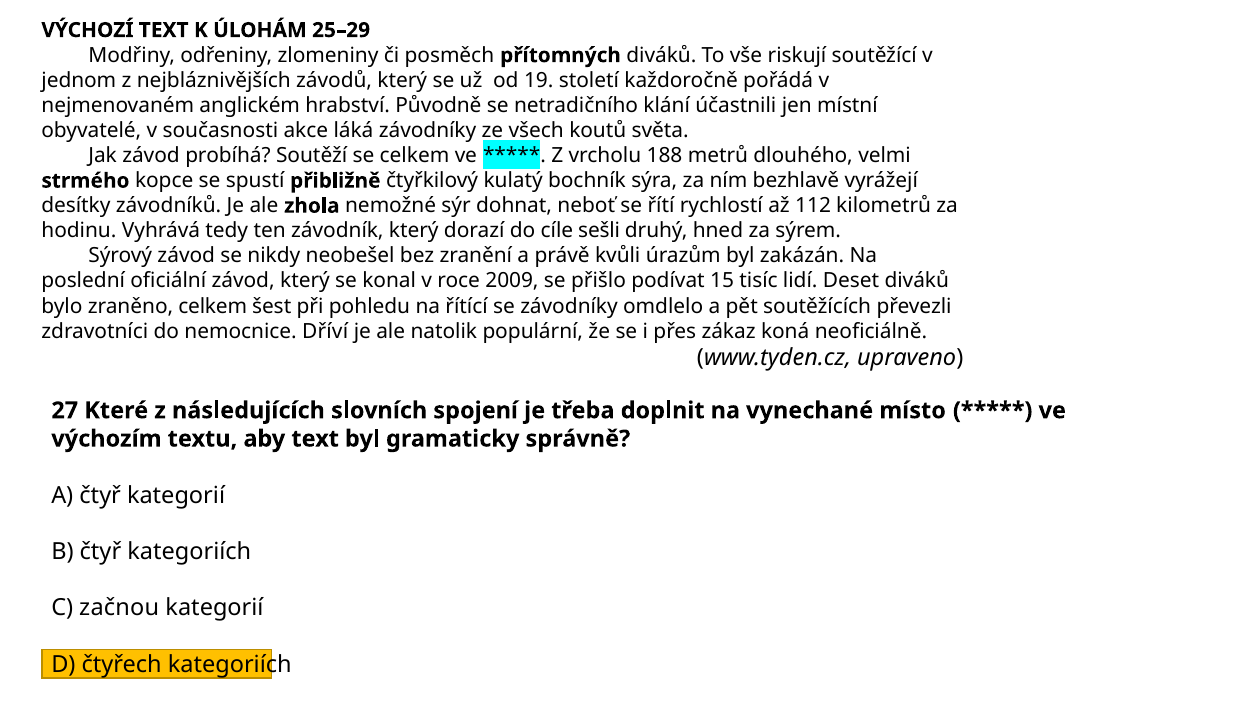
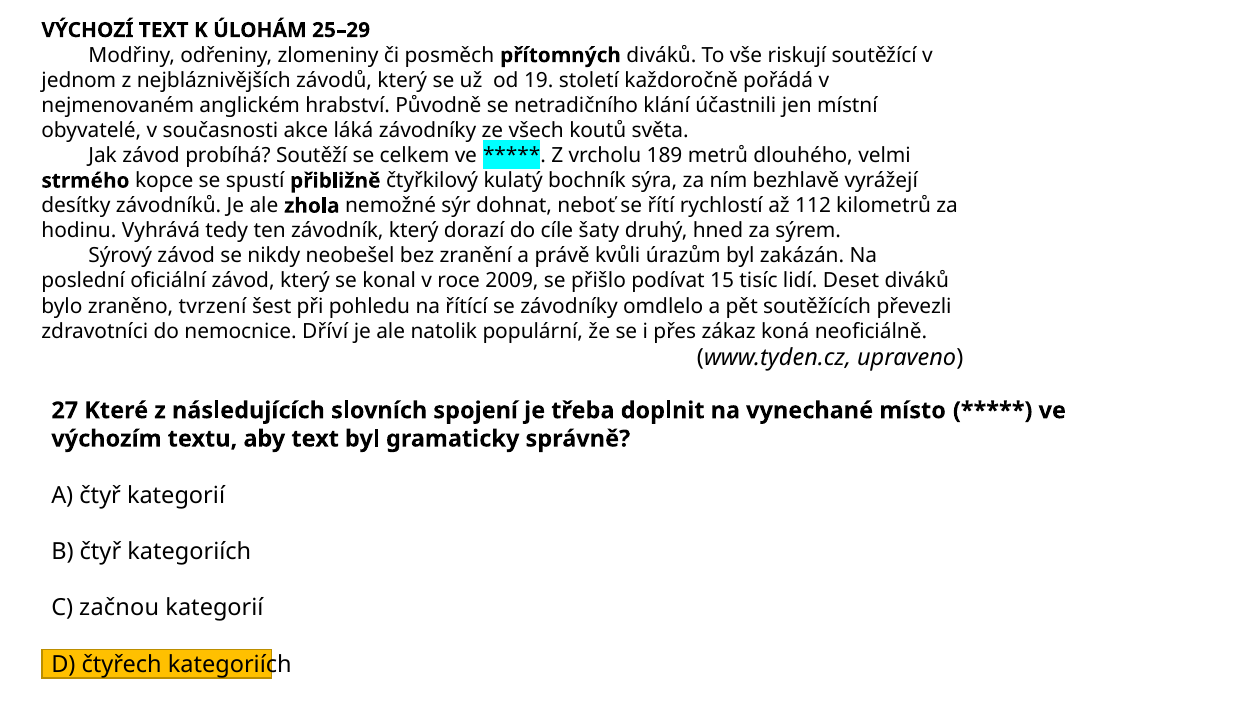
188: 188 -> 189 (665, 156)
sešli: sešli -> šaty (599, 231)
zraněno celkem: celkem -> tvrzení (213, 306)
